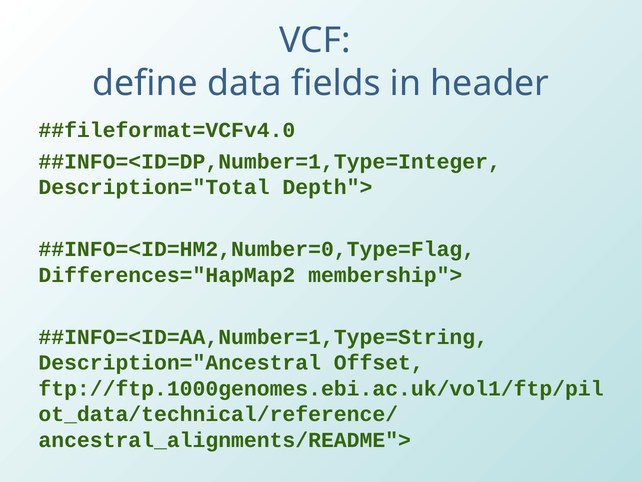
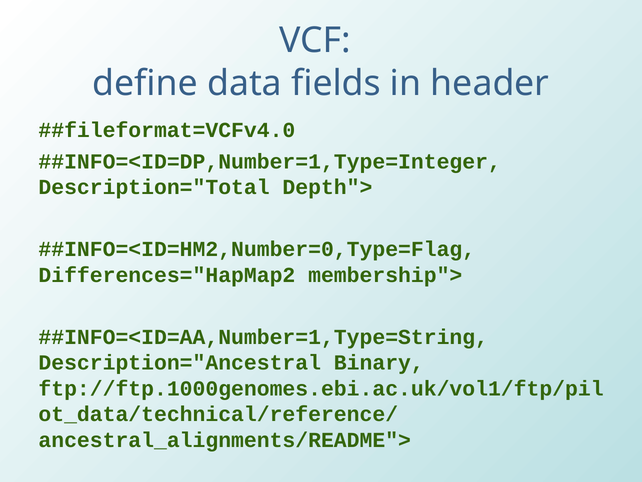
Offset: Offset -> Binary (379, 362)
